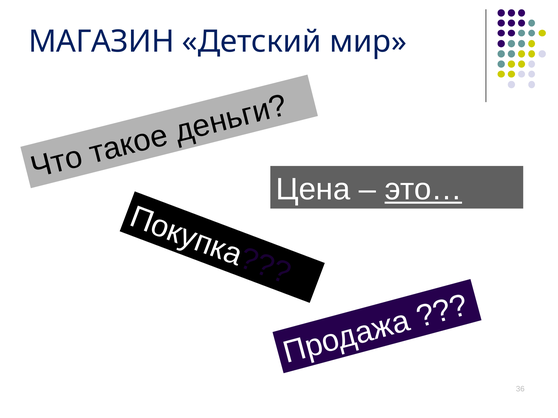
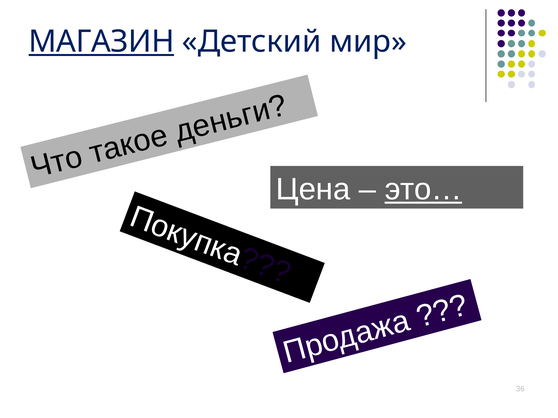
МАГАЗИН underline: none -> present (101, 42)
